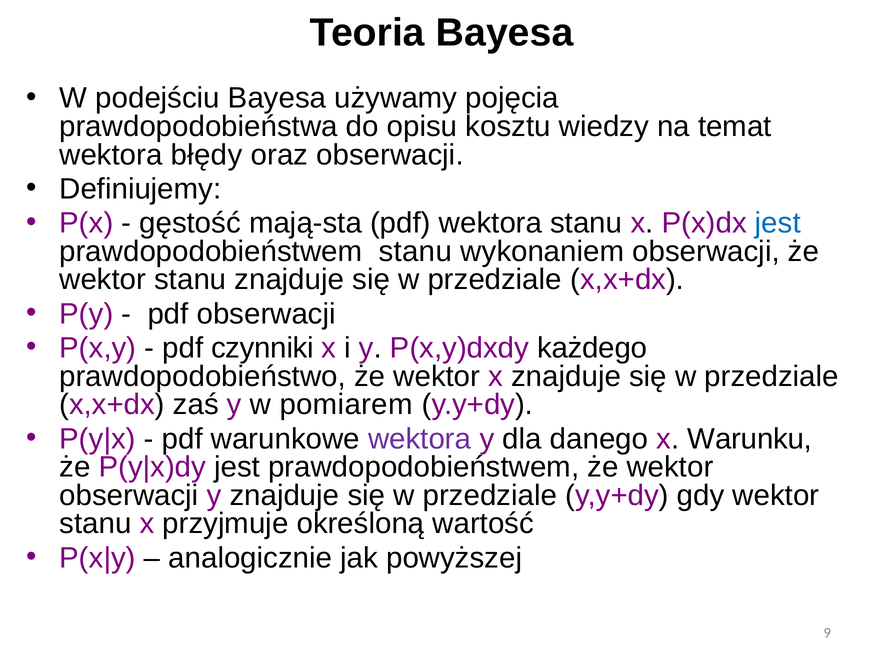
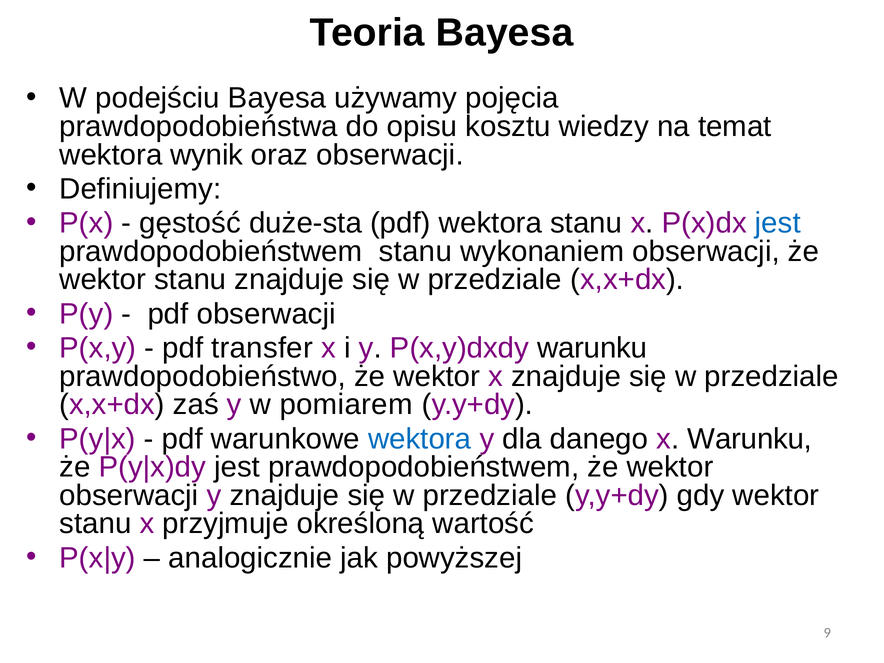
błędy: błędy -> wynik (207, 155)
mają-sta: mają-sta -> duże-sta (306, 223)
czynniki: czynniki -> transfer (262, 348)
P(x,y)dxdy każdego: każdego -> warunku (592, 348)
wektora colour: purple -> blue (420, 439)
